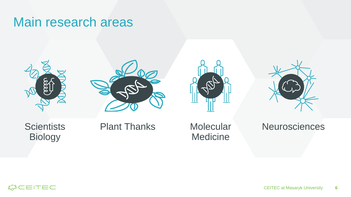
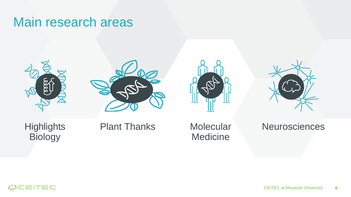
Scientists: Scientists -> Highlights (45, 127)
